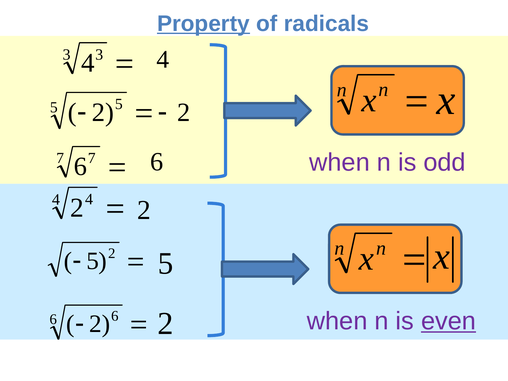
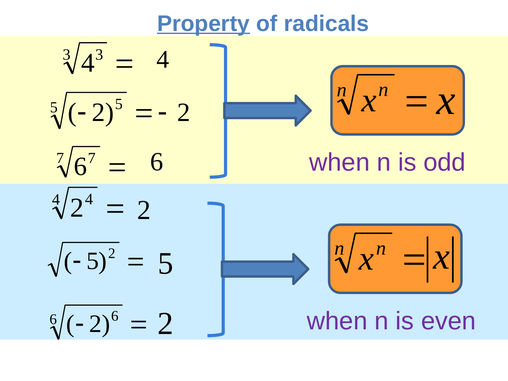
even underline: present -> none (449, 321)
